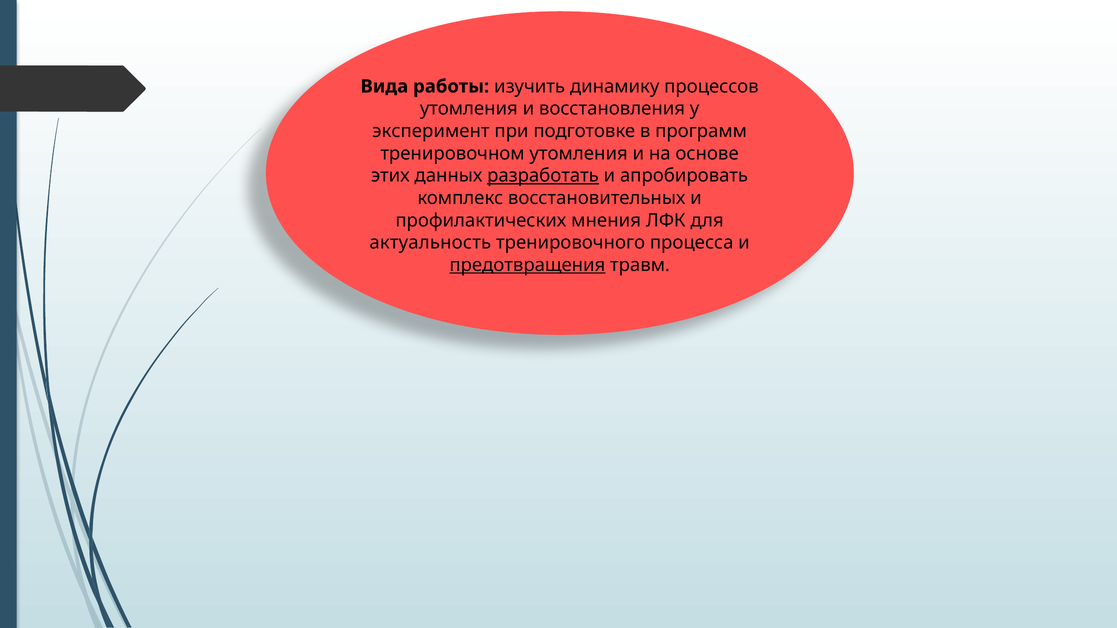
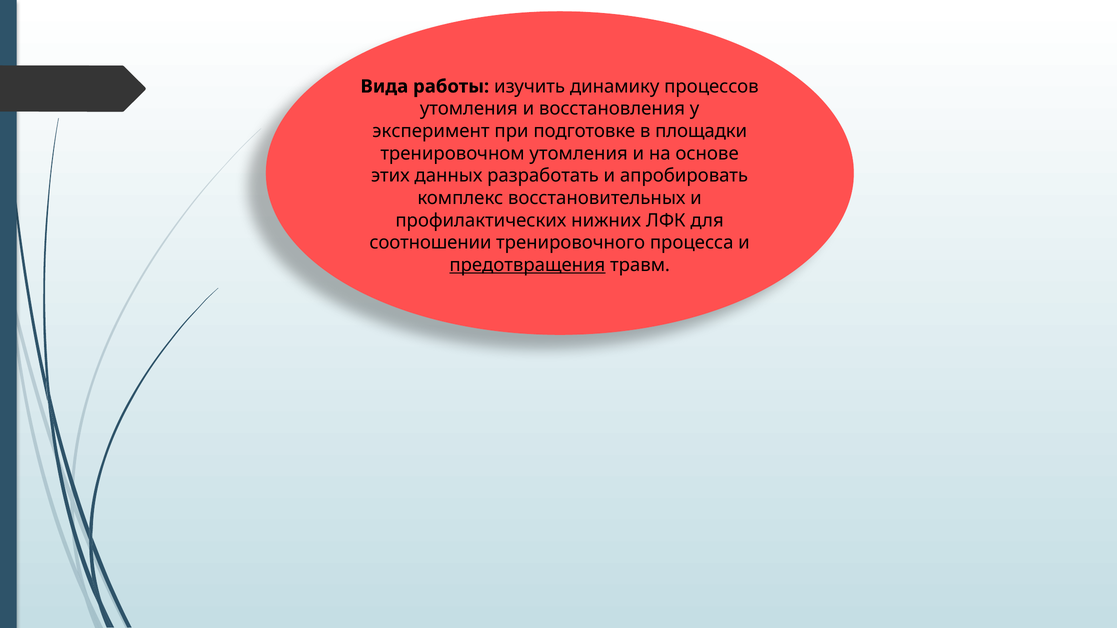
программ: программ -> площадки (701, 131)
разработать underline: present -> none (543, 176)
мнения: мнения -> нижних (606, 220)
актуальность: актуальность -> соотношении (430, 243)
